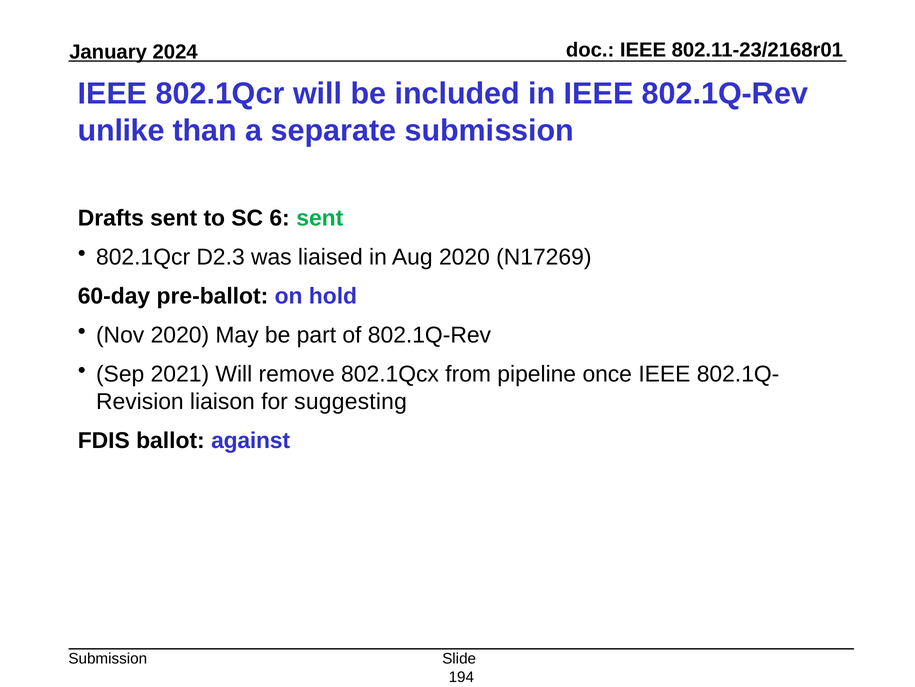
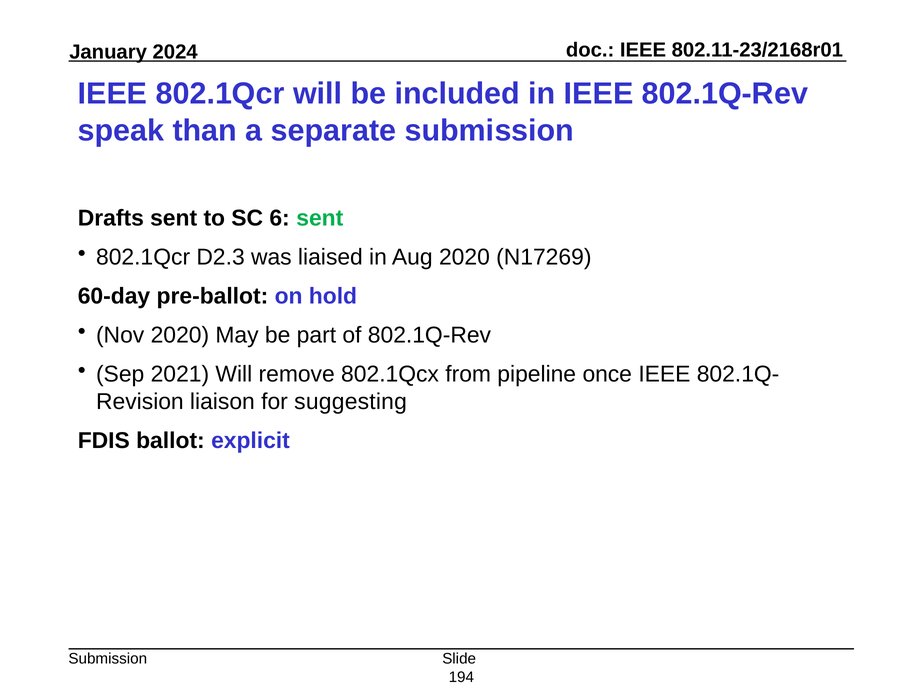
unlike: unlike -> speak (121, 130)
against: against -> explicit (250, 440)
